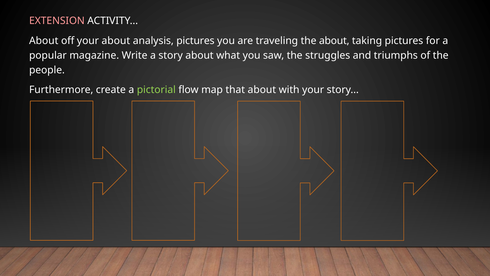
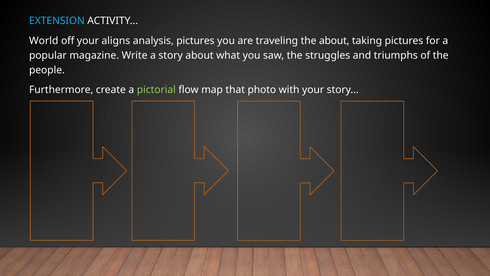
EXTENSION colour: pink -> light blue (57, 21)
About: About -> World (44, 41)
your about: about -> aligns (116, 41)
that about: about -> photo (262, 90)
